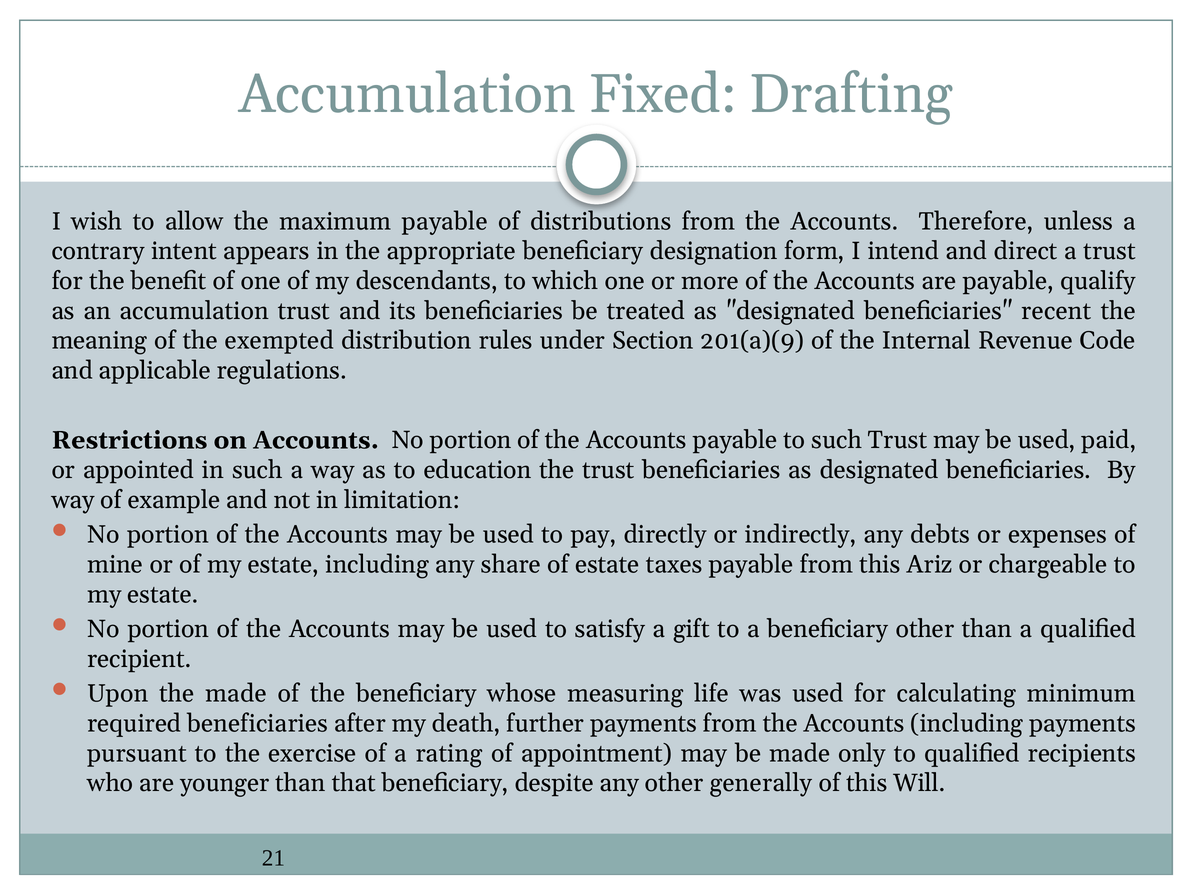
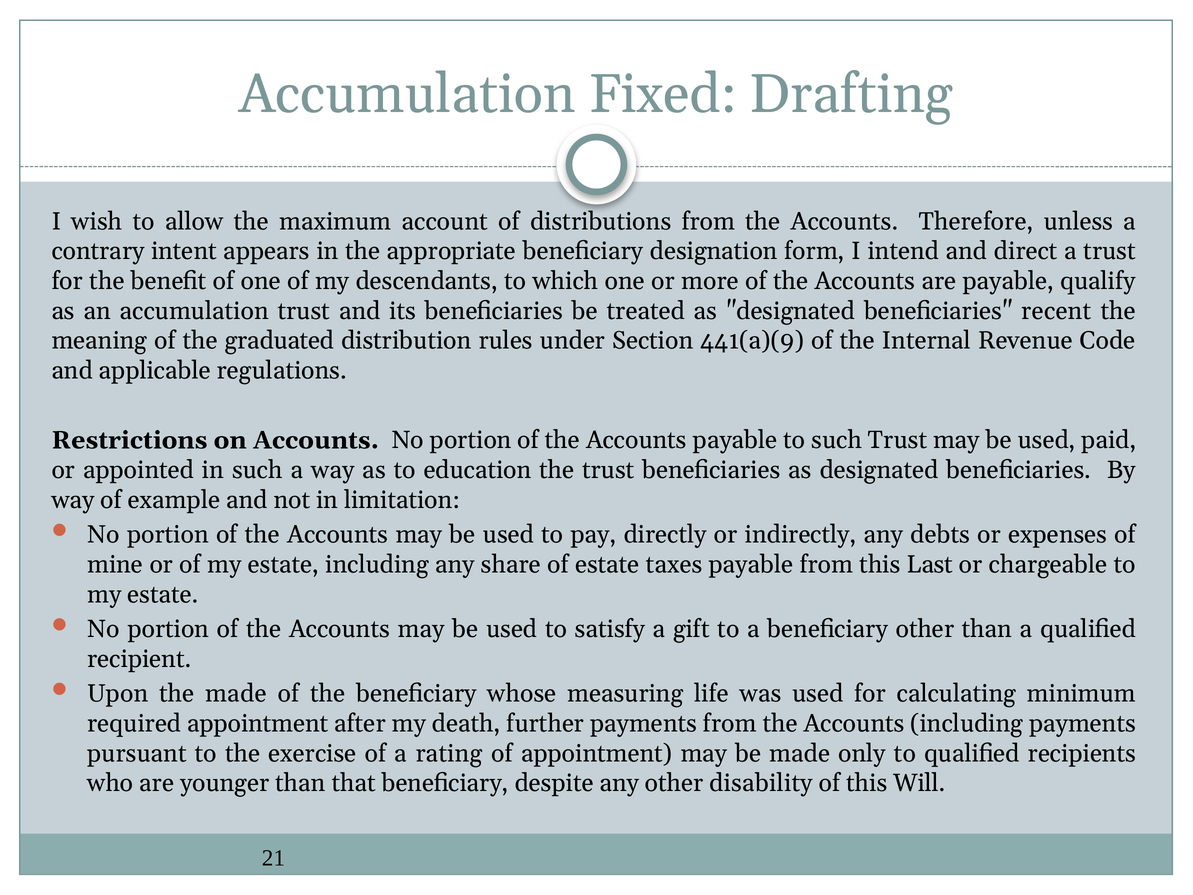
maximum payable: payable -> account (445, 221)
exempted: exempted -> graduated (280, 341)
201(a)(9: 201(a)(9 -> 441(a)(9 (752, 341)
Ariz: Ariz -> Last (930, 564)
required beneficiaries: beneficiaries -> appointment (258, 723)
generally: generally -> disability (761, 783)
